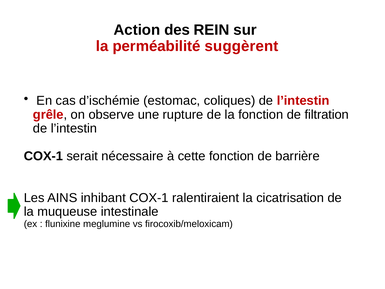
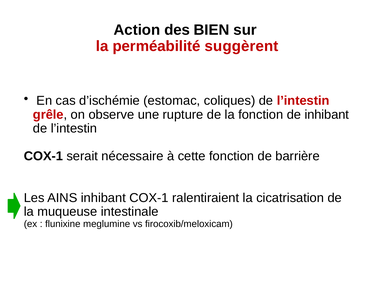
REIN: REIN -> BIEN (212, 30)
de filtration: filtration -> inhibant (327, 115)
